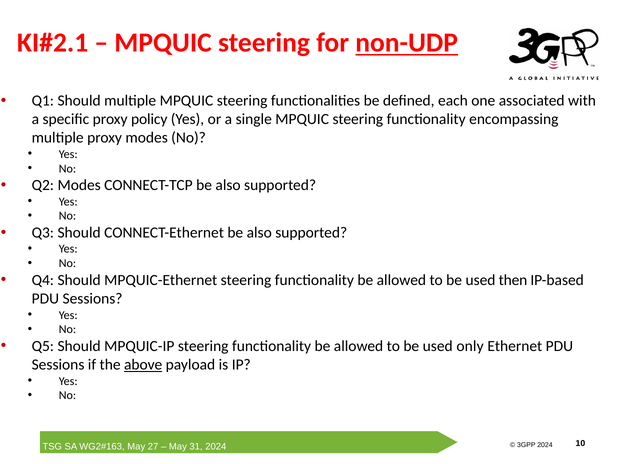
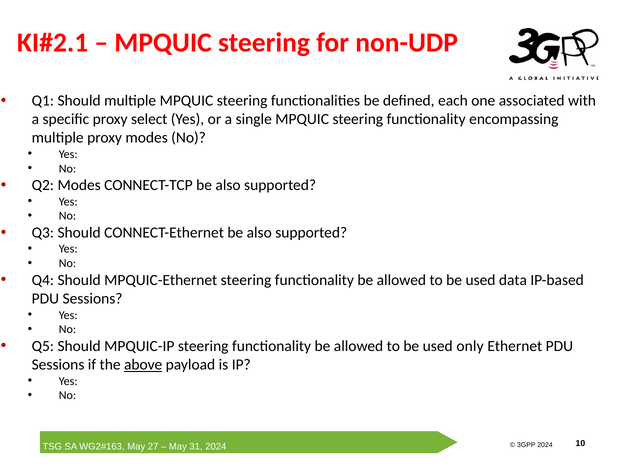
non-UDP underline: present -> none (407, 43)
policy: policy -> select (149, 119)
then: then -> data (513, 280)
